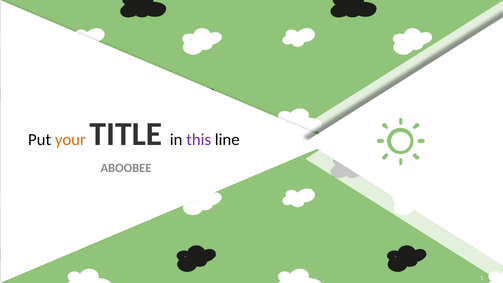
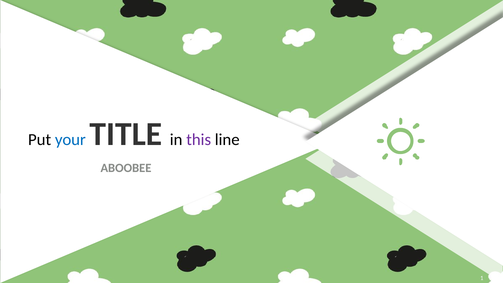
your colour: orange -> blue (70, 140)
